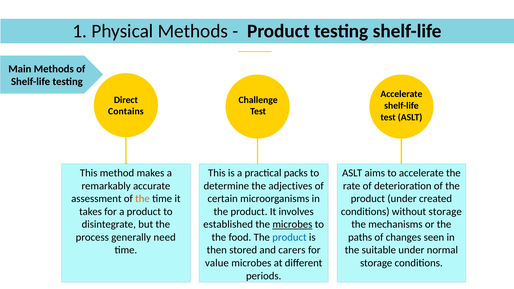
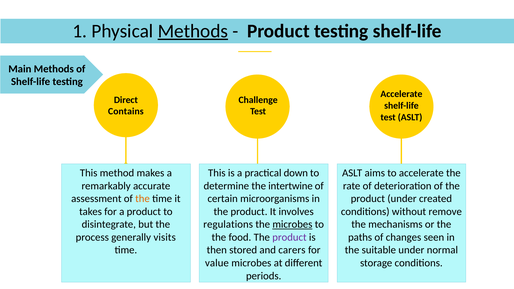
Methods underline: none -> present (193, 31)
packs: packs -> down (296, 173)
adjectives: adjectives -> intertwine (290, 186)
without storage: storage -> remove (445, 212)
established: established -> regulations (228, 224)
need: need -> visits (165, 237)
product colour: blue -> purple (289, 237)
